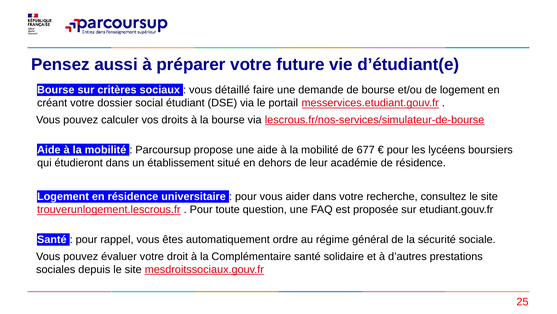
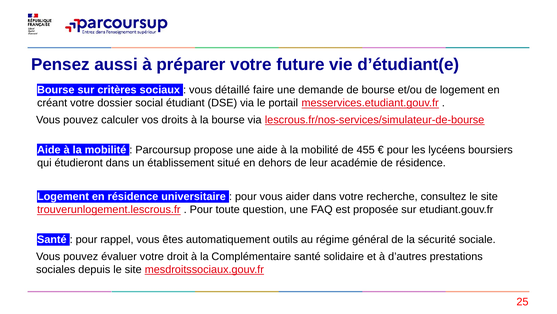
677: 677 -> 455 (366, 150)
ordre: ordre -> outils (285, 239)
